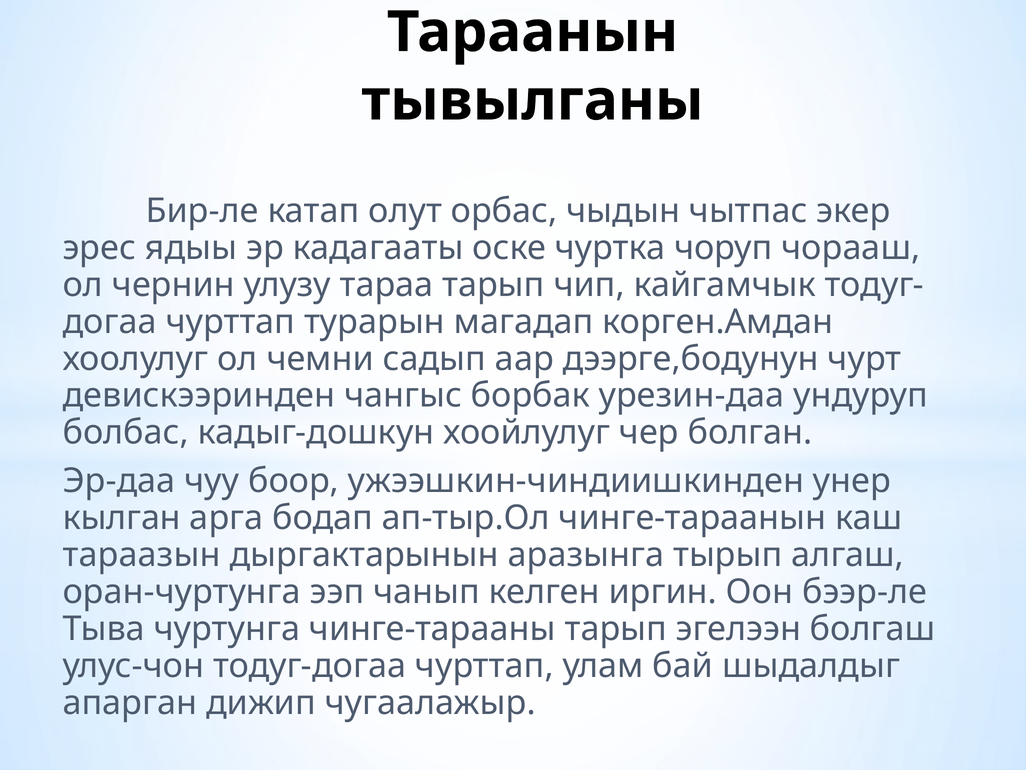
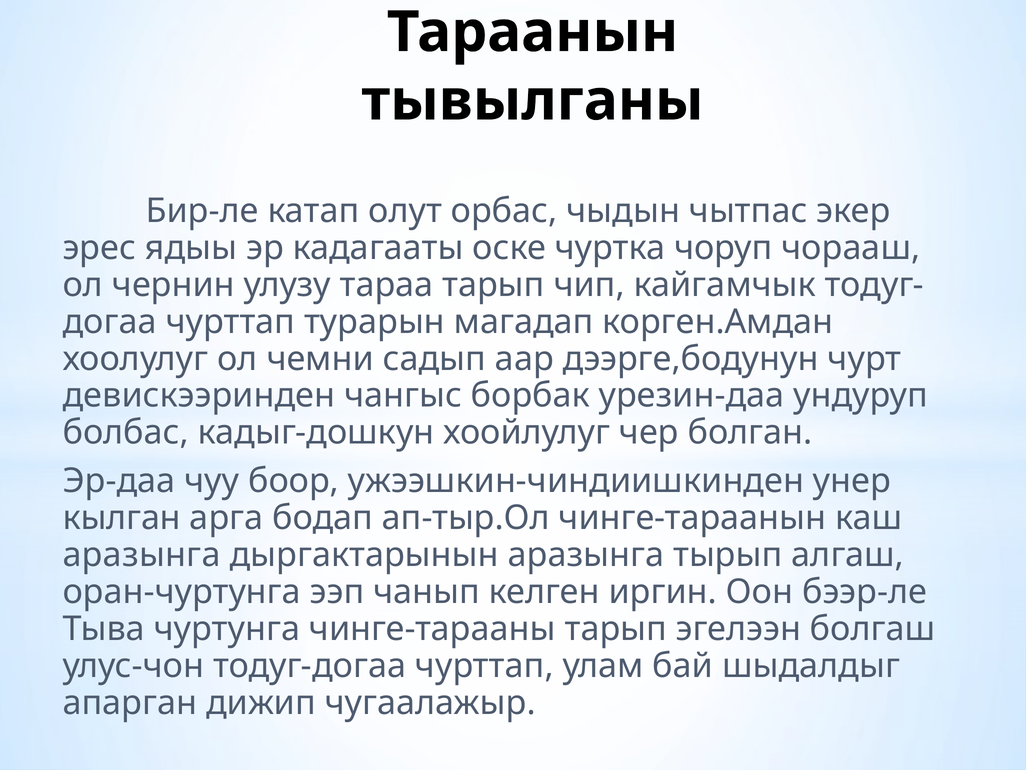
тараазын: тараазын -> аразынга (142, 555)
